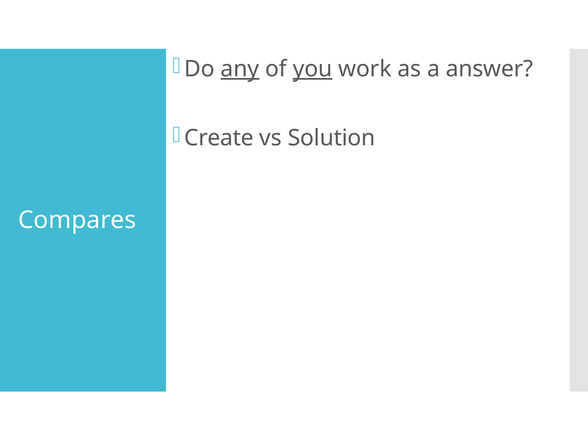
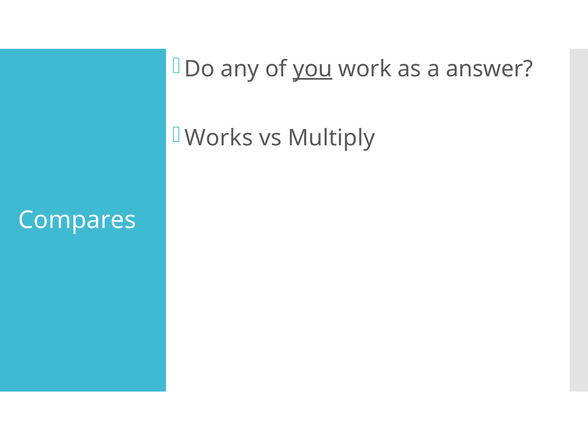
any underline: present -> none (240, 69)
Create: Create -> Works (219, 138)
Solution: Solution -> Multiply (331, 138)
